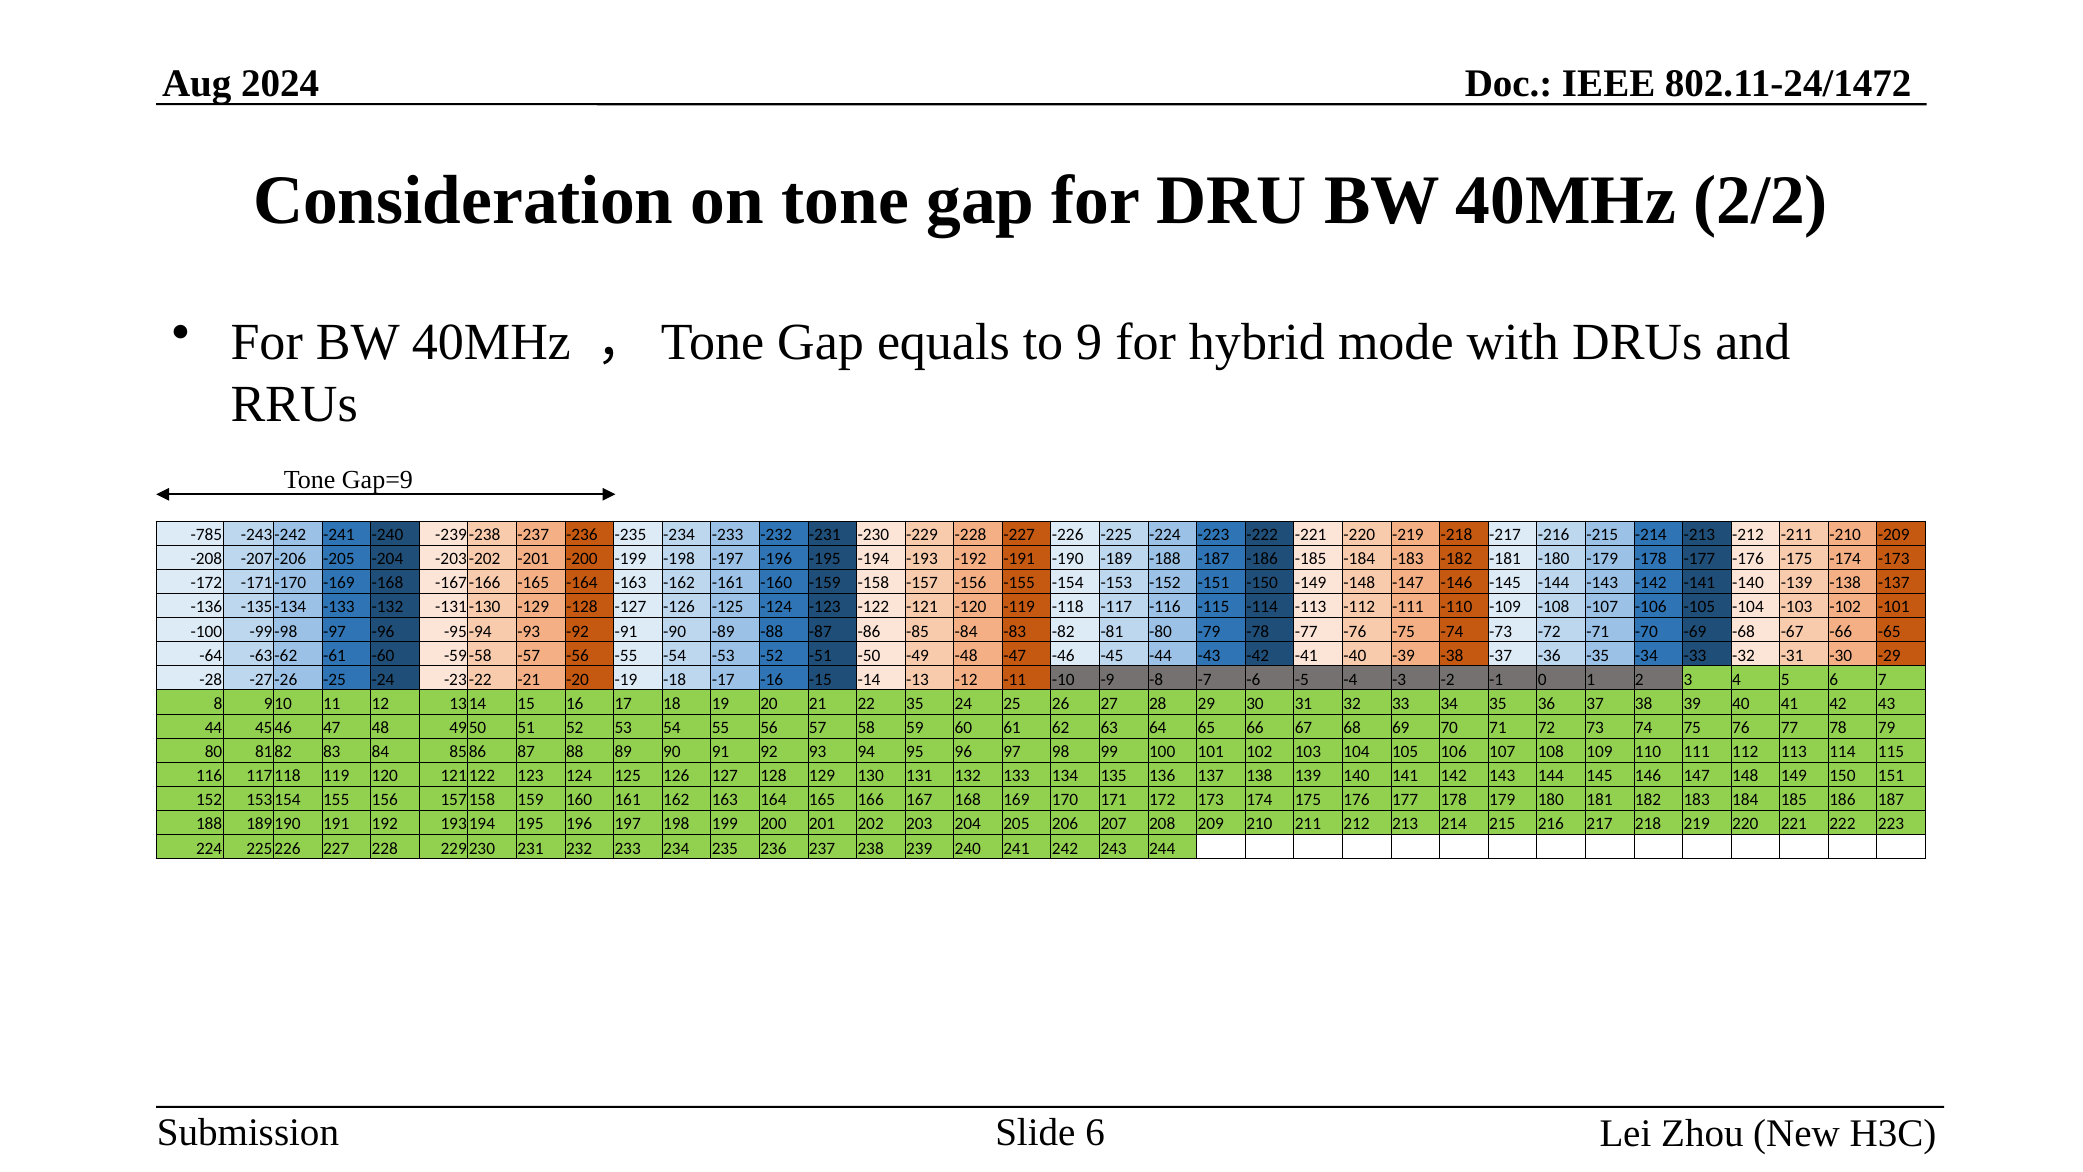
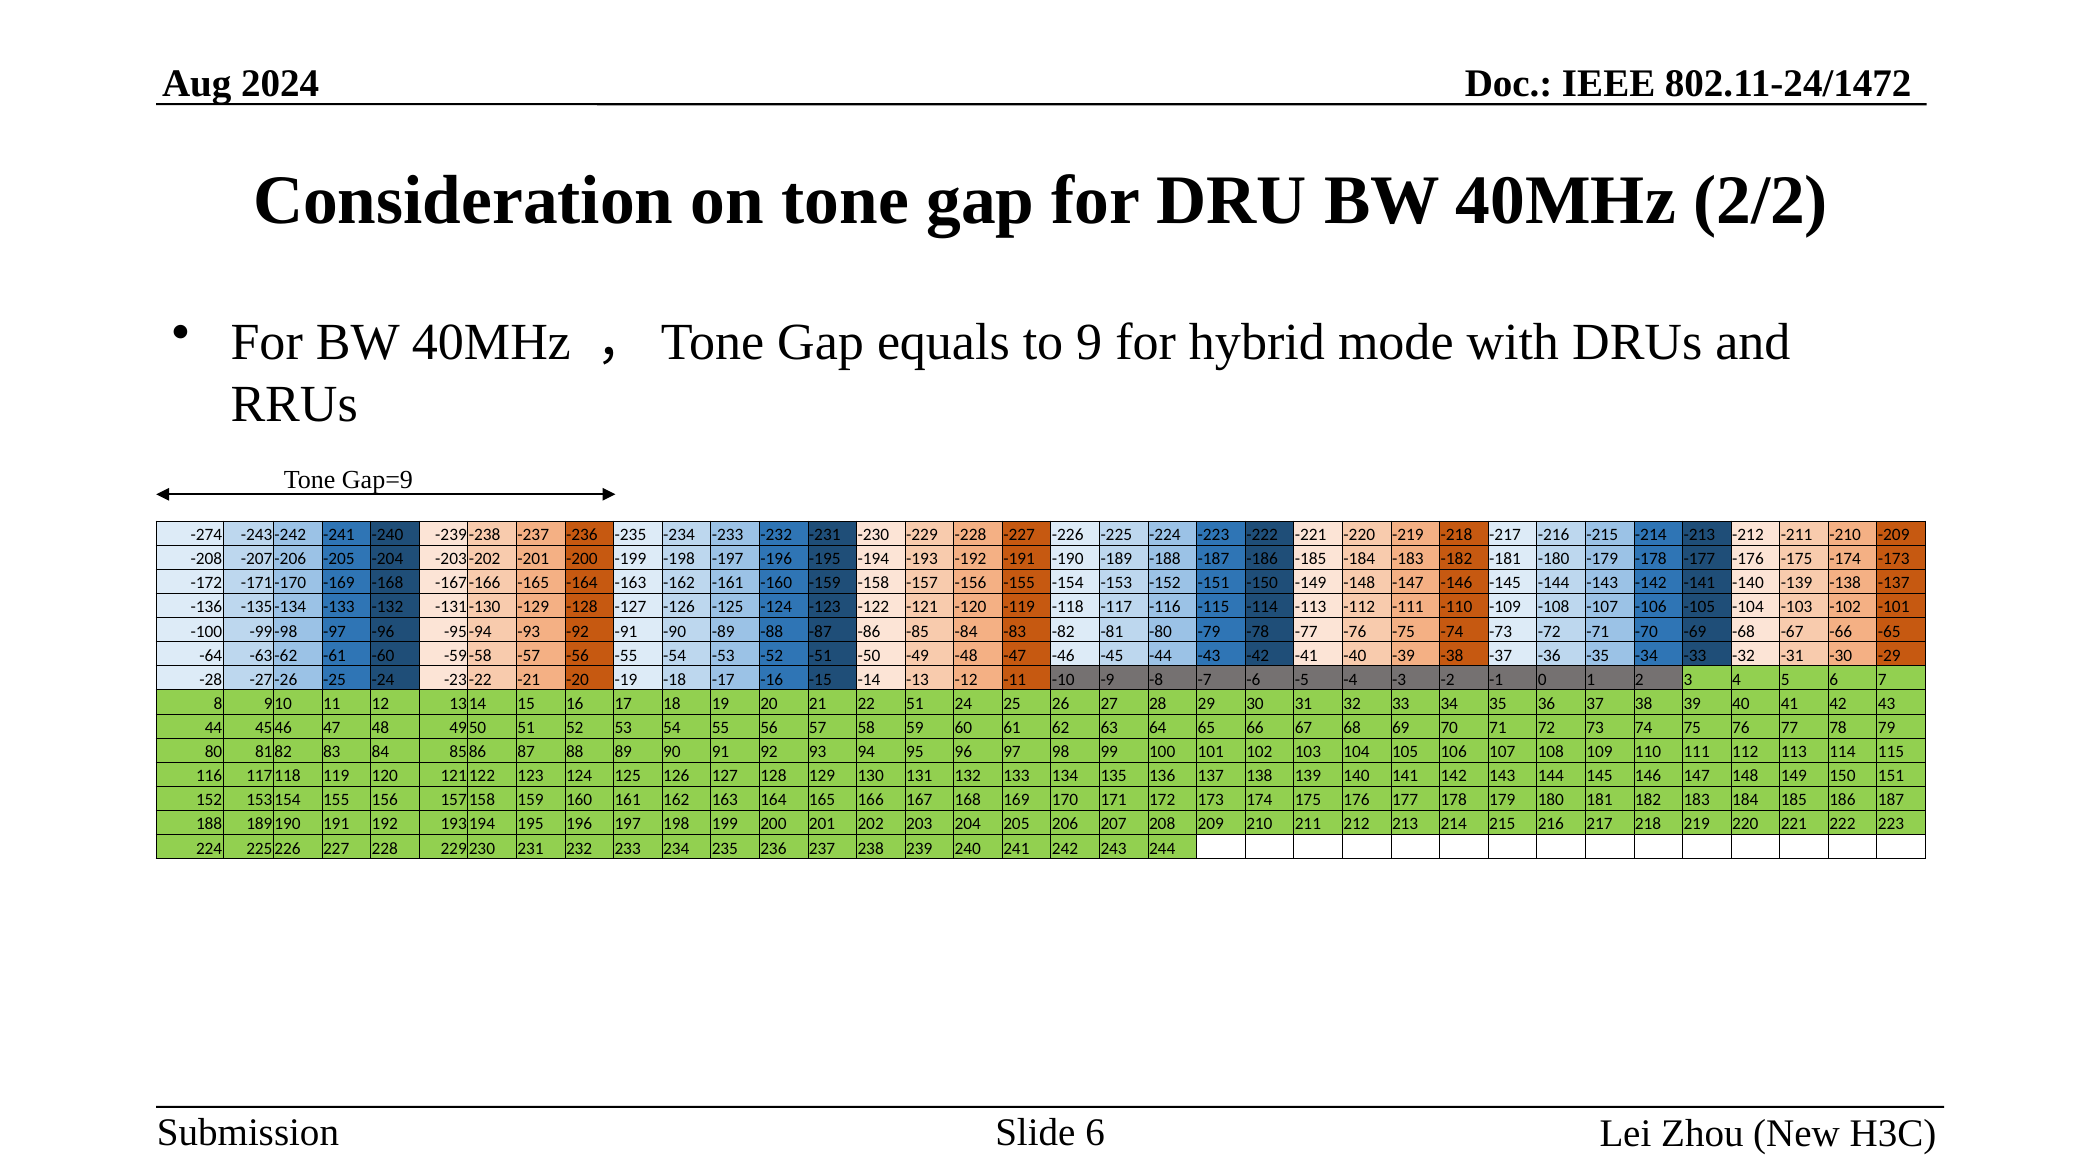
-785: -785 -> -274 (206, 535)
22 35: 35 -> 51 (915, 703)
